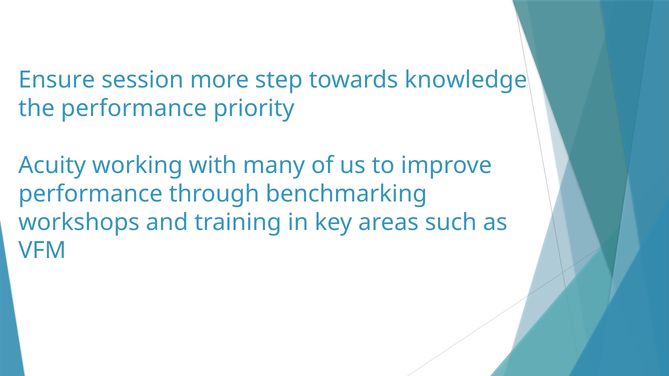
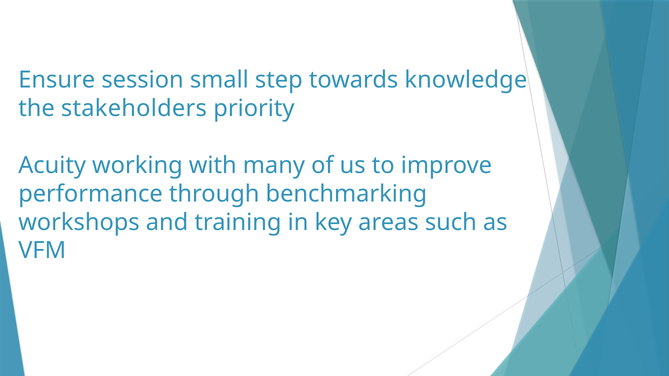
more: more -> small (219, 80)
the performance: performance -> stakeholders (134, 109)
